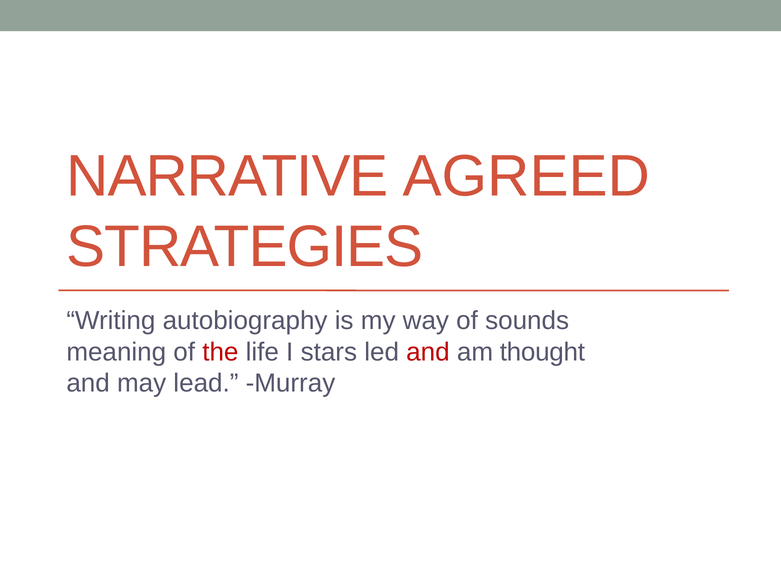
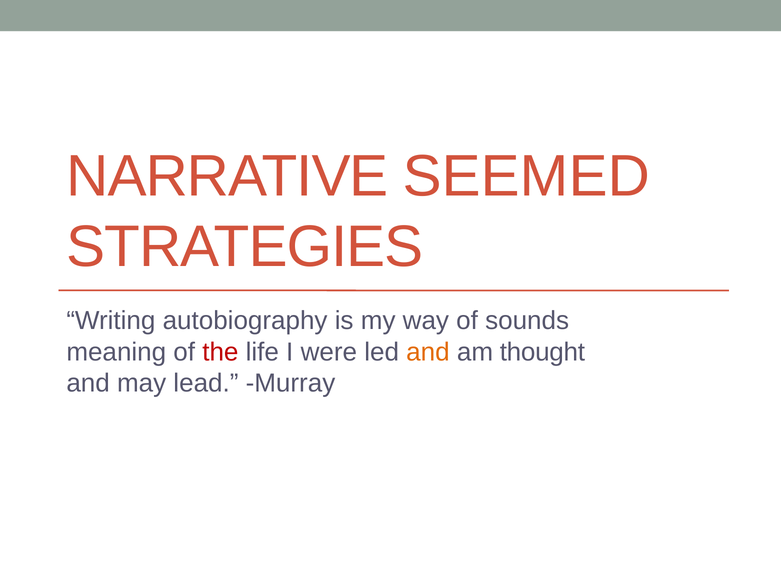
AGREED: AGREED -> SEEMED (526, 176)
stars: stars -> were (329, 352)
and colour: red -> orange (428, 352)
